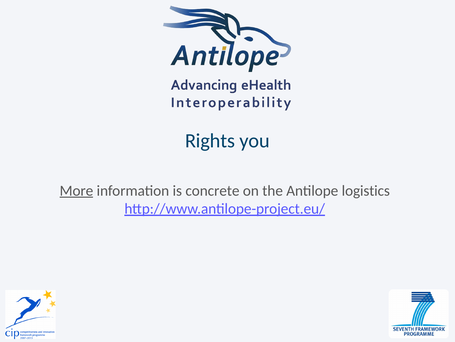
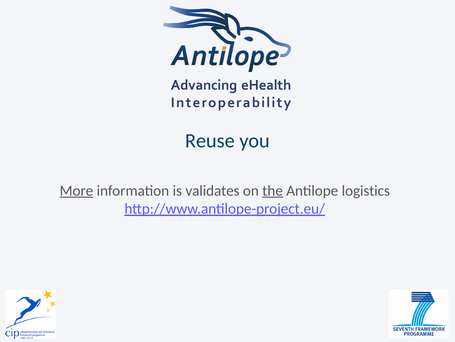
Rights: Rights -> Reuse (210, 141)
concrete: concrete -> validates (212, 190)
the underline: none -> present (273, 190)
